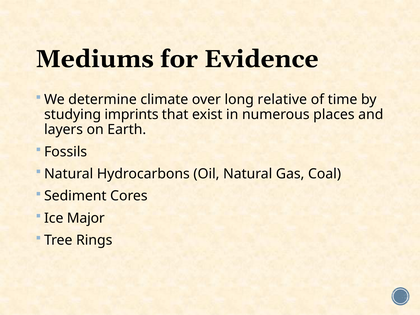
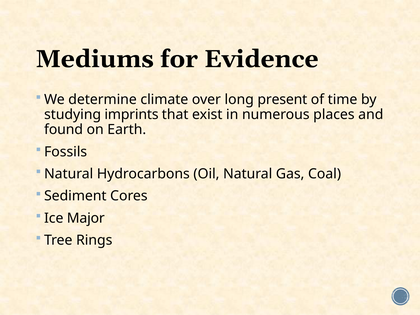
relative: relative -> present (282, 99)
layers: layers -> found (64, 130)
